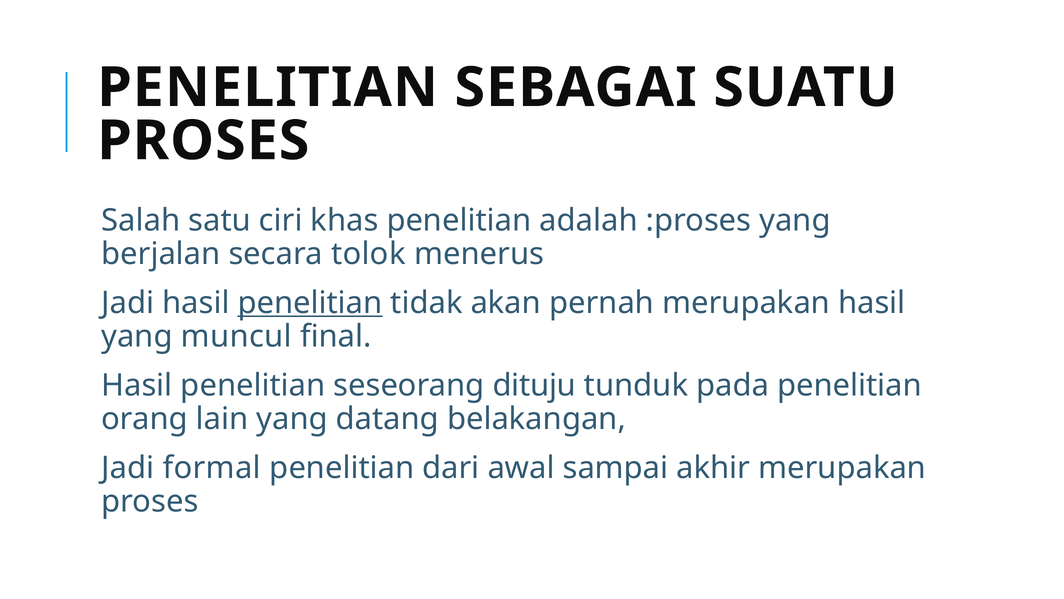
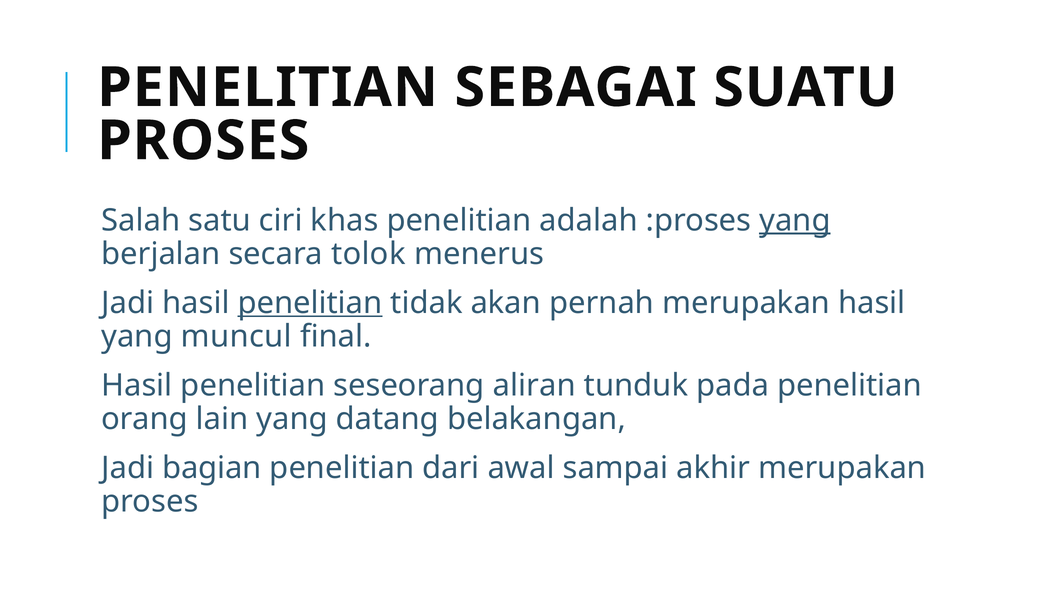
yang underline: none -> present (795, 220)
dituju: dituju -> aliran (534, 385)
formal: formal -> bagian (212, 468)
